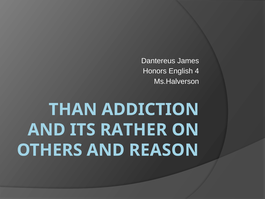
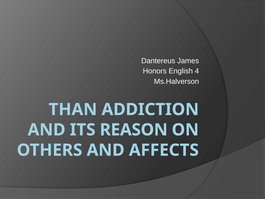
RATHER: RATHER -> REASON (134, 130)
REASON: REASON -> AFFECTS (164, 150)
